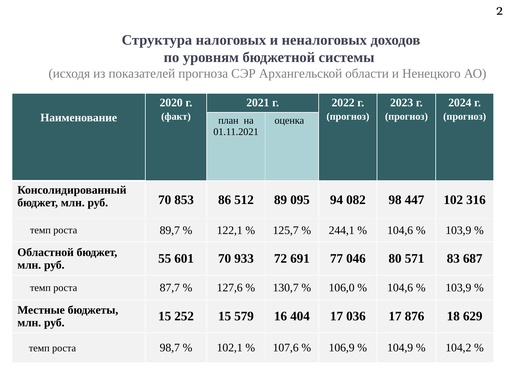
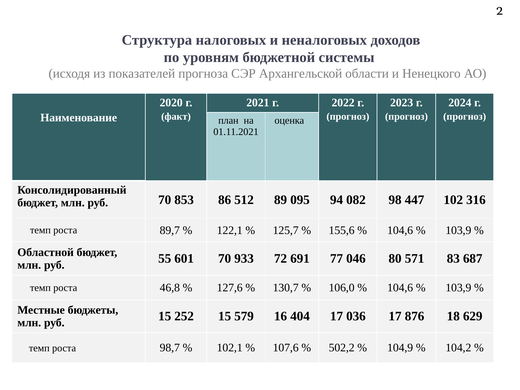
244,1: 244,1 -> 155,6 (342, 230)
87,7: 87,7 -> 46,8 (170, 288)
106,9: 106,9 -> 502,2 (342, 348)
